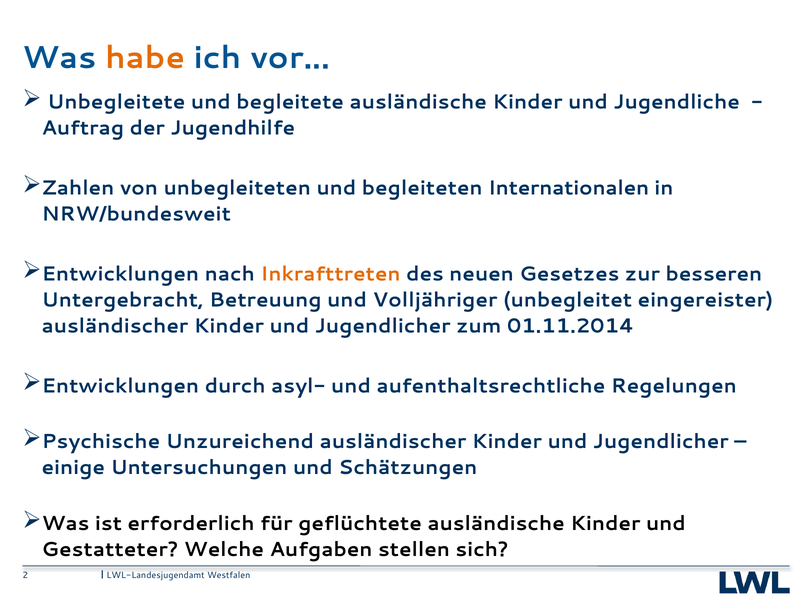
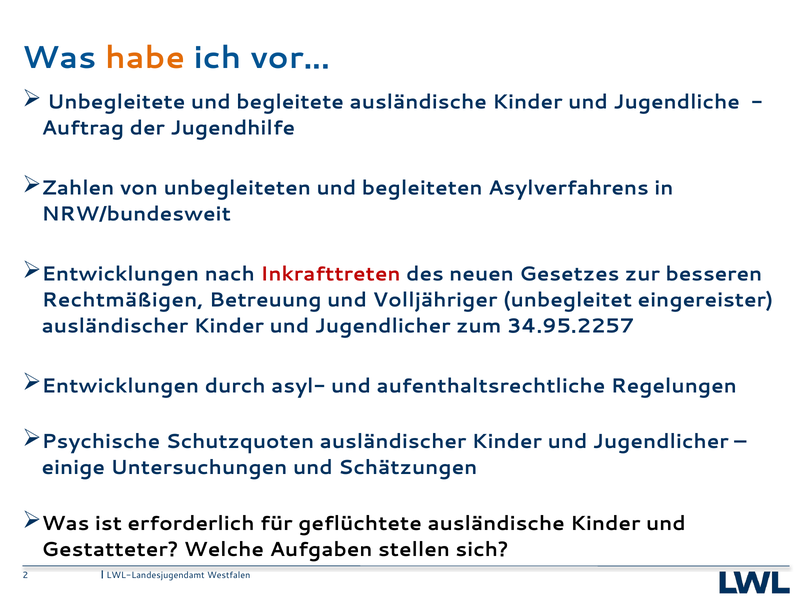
Internationalen: Internationalen -> Asylverfahrens (568, 188)
Inkrafttreten colour: orange -> red (330, 274)
Untergebracht: Untergebracht -> Rechtmäßigen (122, 300)
01.11.2014: 01.11.2014 -> 34.95.2257 (571, 326)
Unzureichend: Unzureichend -> Schutzquoten (240, 442)
